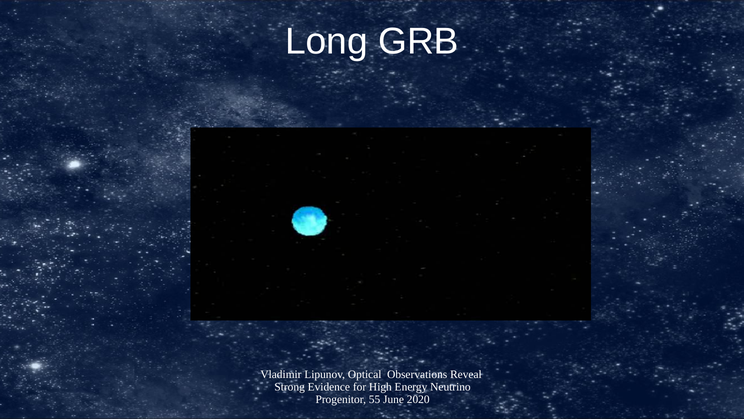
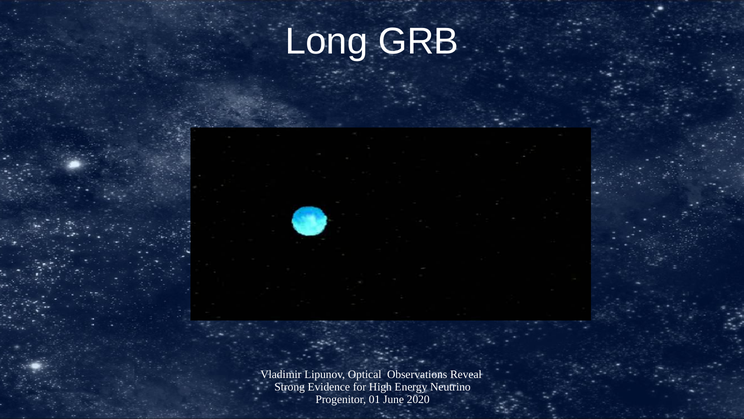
55: 55 -> 01 (375, 399)
